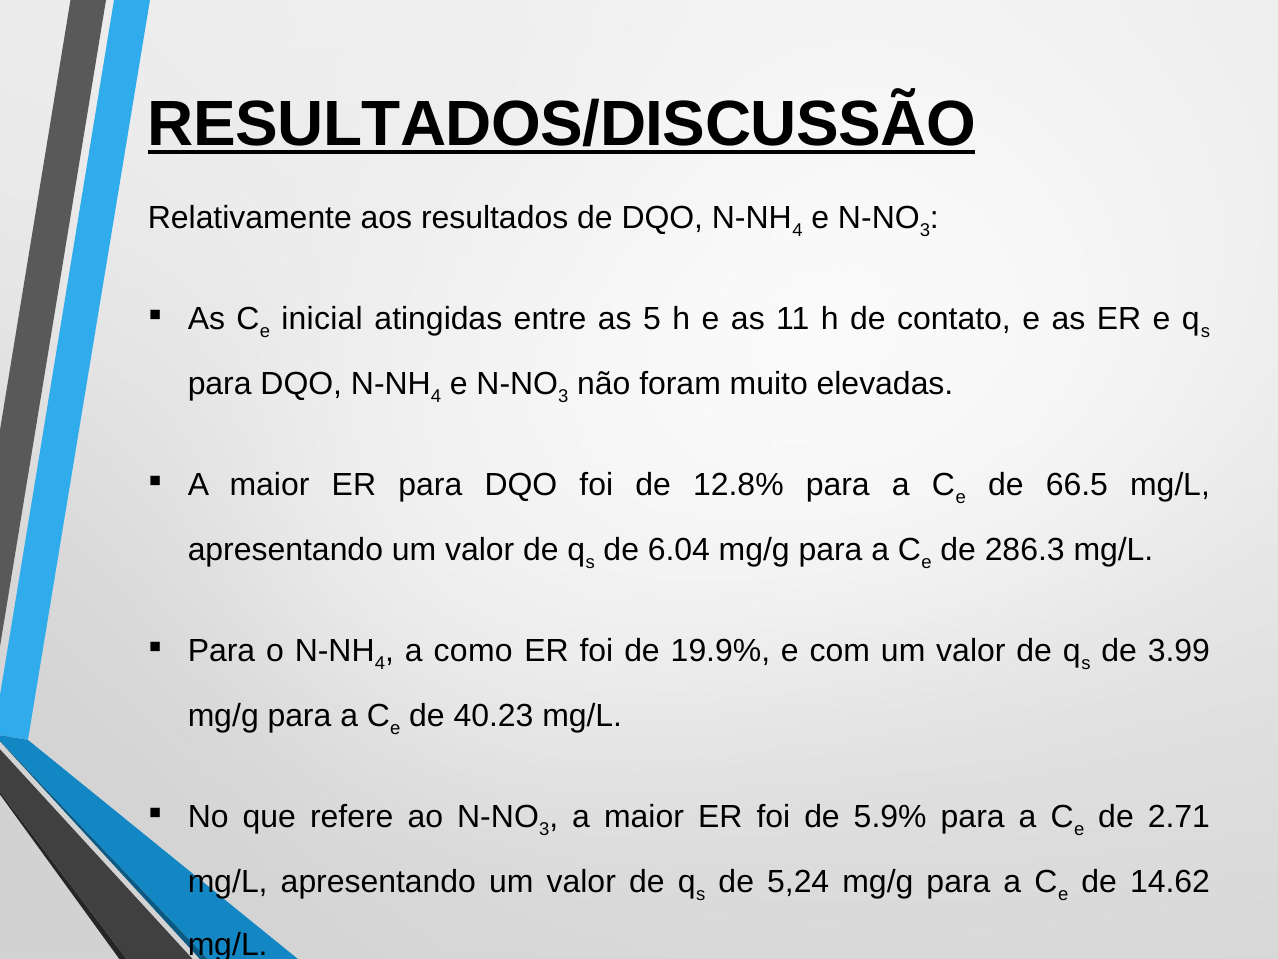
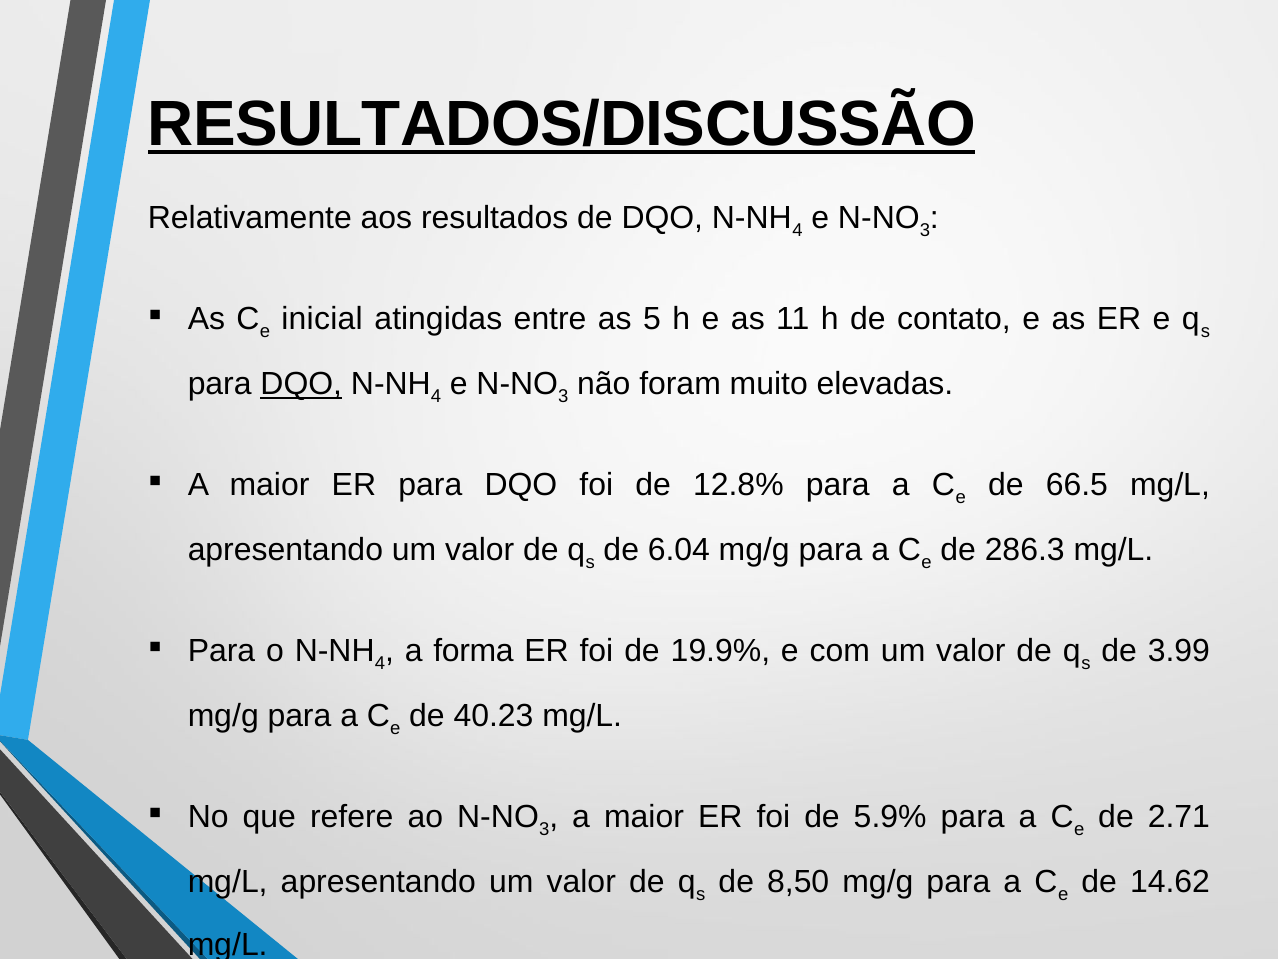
DQO underline: none -> present (301, 384)
como: como -> forma (474, 650)
5,24: 5,24 -> 8,50 (798, 881)
